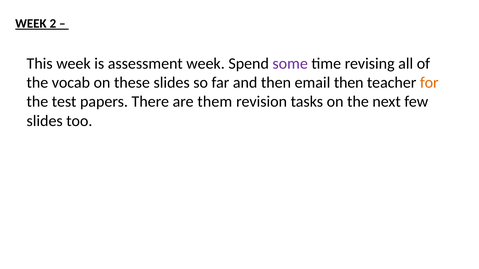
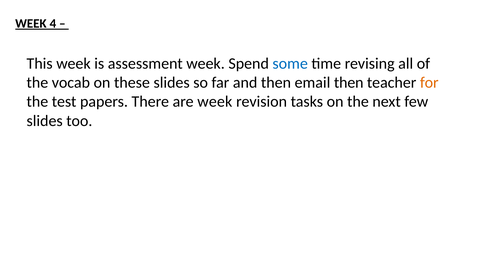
2: 2 -> 4 (53, 24)
some colour: purple -> blue (290, 64)
are them: them -> week (215, 102)
